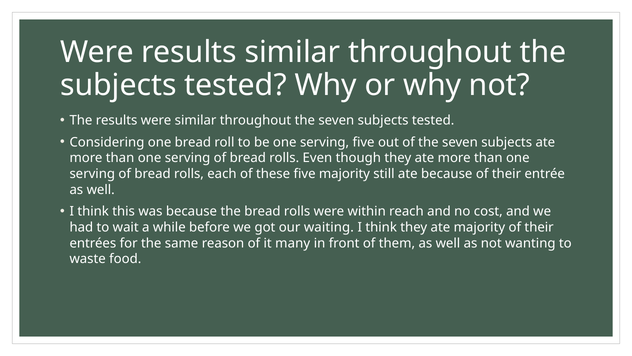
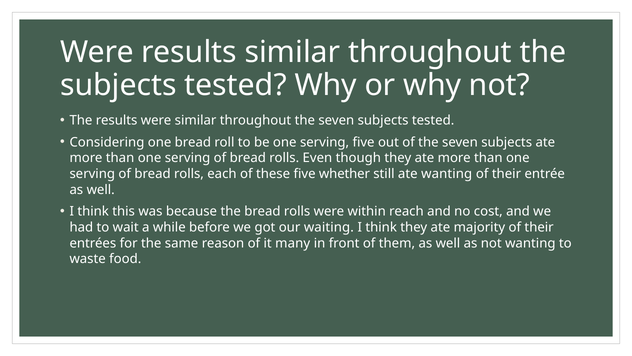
five majority: majority -> whether (344, 174)
ate because: because -> wanting (447, 174)
